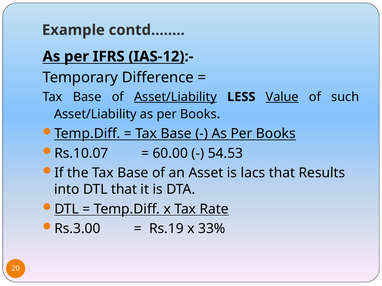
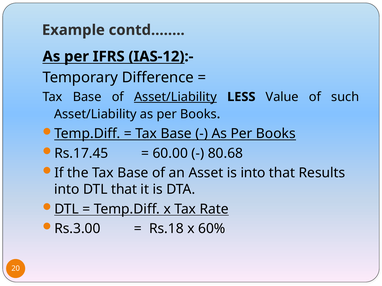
Value underline: present -> none (282, 97)
Rs.10.07: Rs.10.07 -> Rs.17.45 (81, 154)
54.53: 54.53 -> 80.68 (225, 154)
is lacs: lacs -> into (253, 173)
Rs.19: Rs.19 -> Rs.18 (166, 229)
33%: 33% -> 60% (212, 229)
